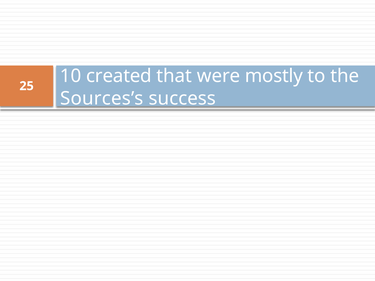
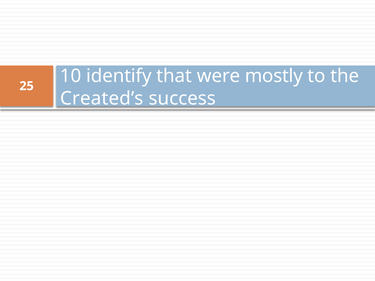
created: created -> identify (119, 76)
Sources’s: Sources’s -> Created’s (102, 98)
